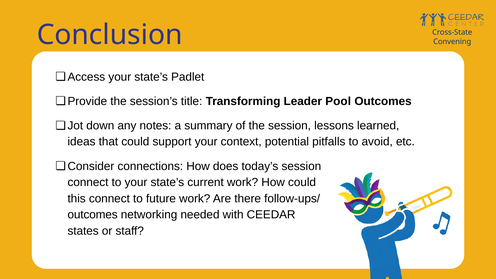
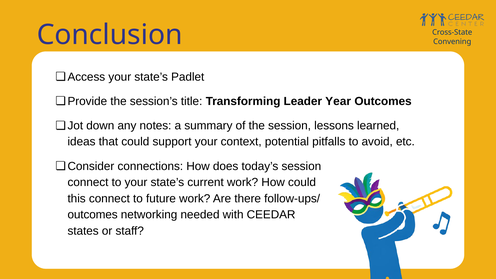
Pool: Pool -> Year (338, 101)
